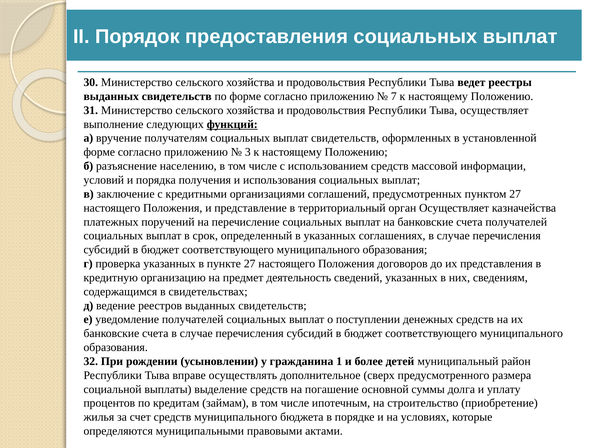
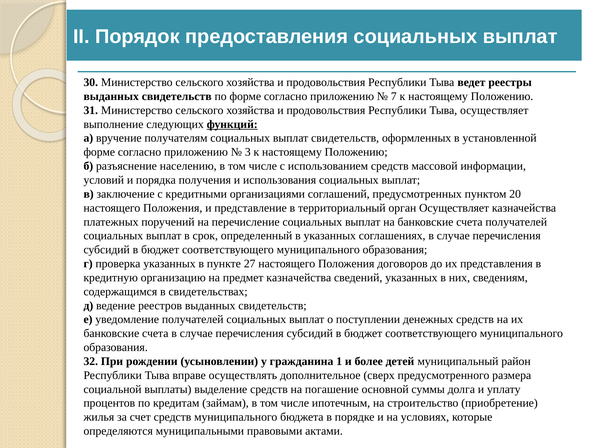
пунктом 27: 27 -> 20 (515, 194)
предмет деятельность: деятельность -> казначейства (299, 277)
